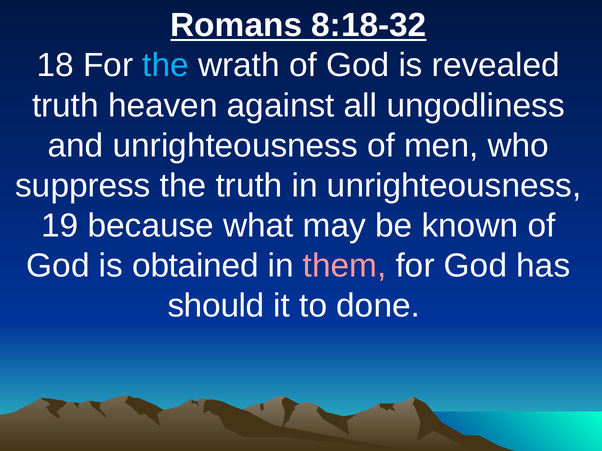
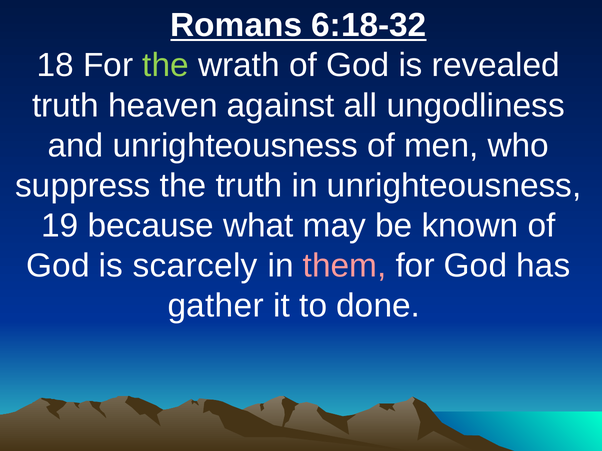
8:18-32: 8:18-32 -> 6:18-32 (369, 25)
the colour: light blue -> light green (166, 65)
obtained: obtained -> scarcely (195, 266)
should: should -> gather (216, 306)
